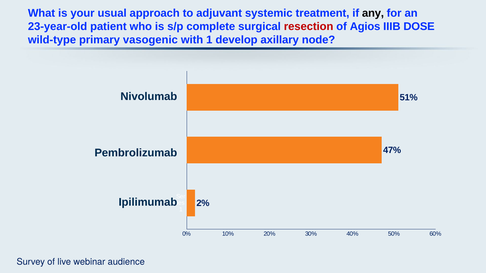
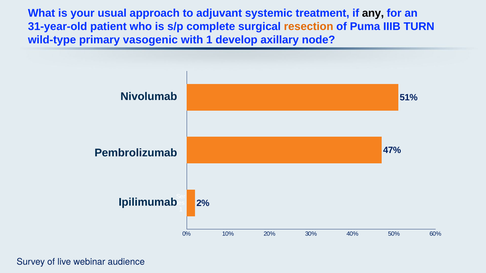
23-year-old: 23-year-old -> 31-year-old (58, 27)
resection colour: red -> orange (309, 27)
Agios: Agios -> Puma (365, 27)
DOSE: DOSE -> TURN (419, 27)
